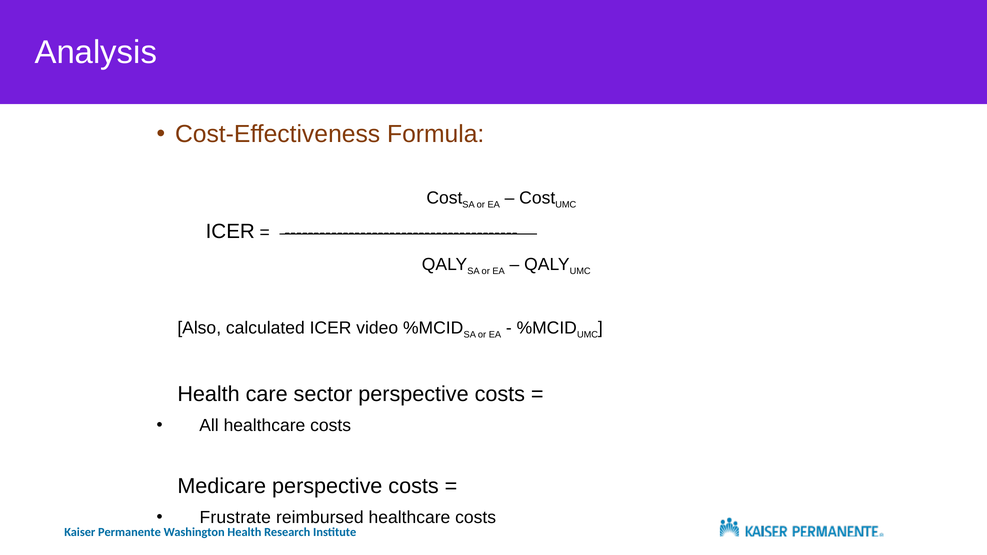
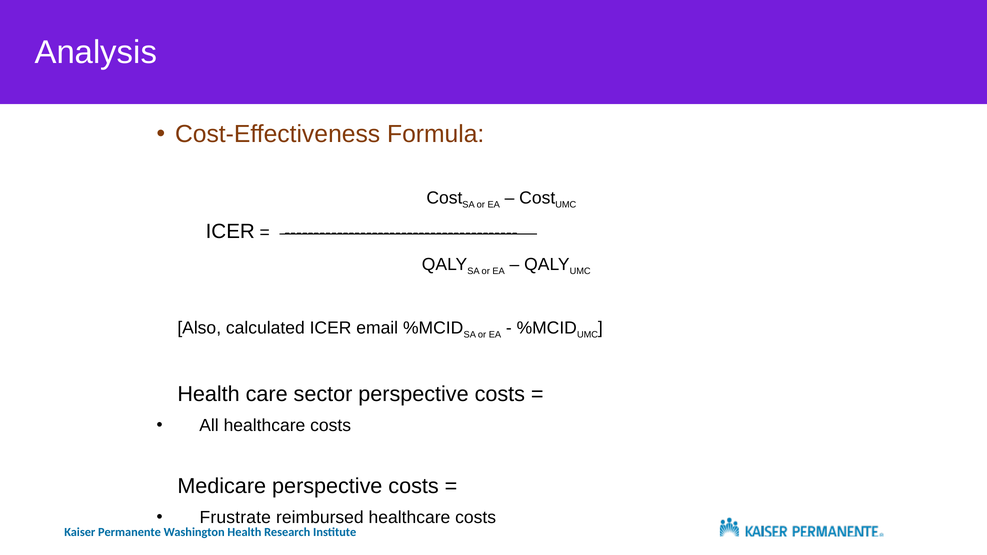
video: video -> email (377, 328)
